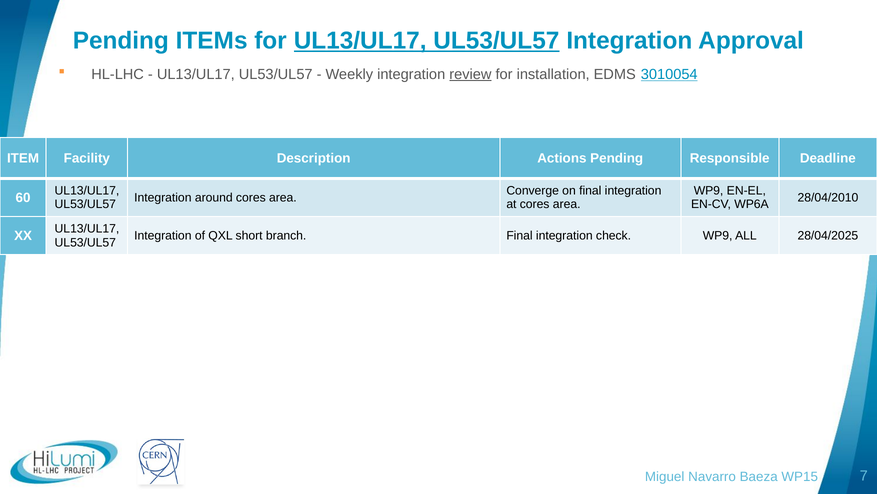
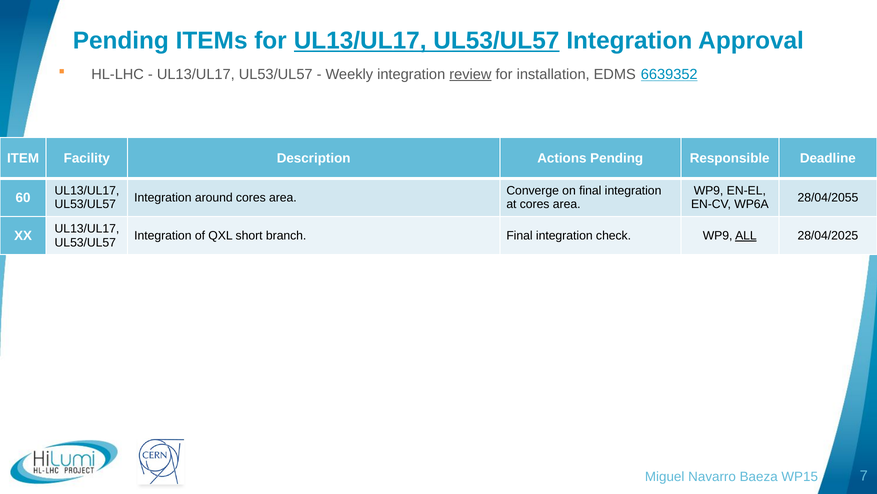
3010054: 3010054 -> 6639352 (669, 74)
28/04/2010: 28/04/2010 -> 28/04/2055 (828, 197)
ALL underline: none -> present (746, 235)
